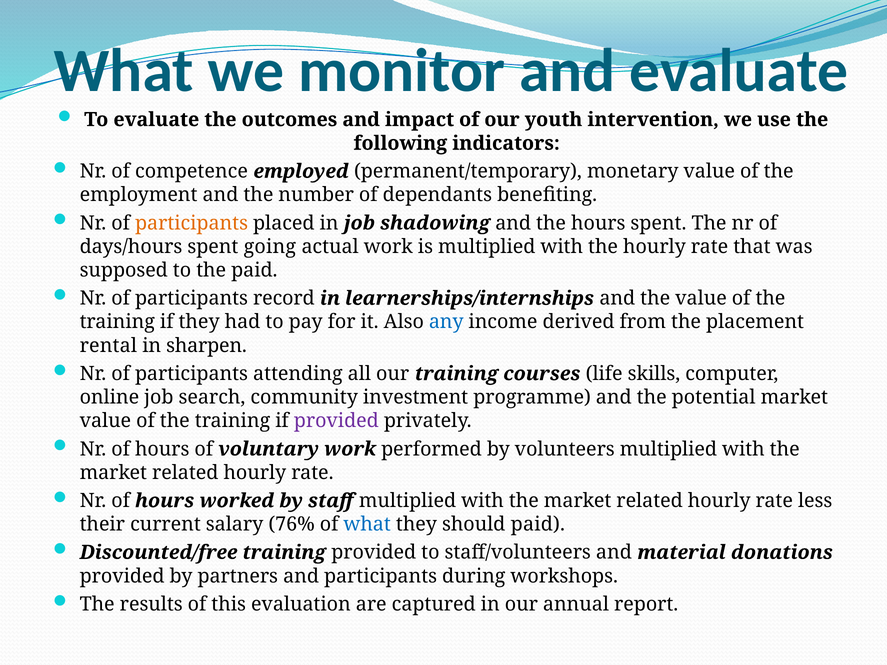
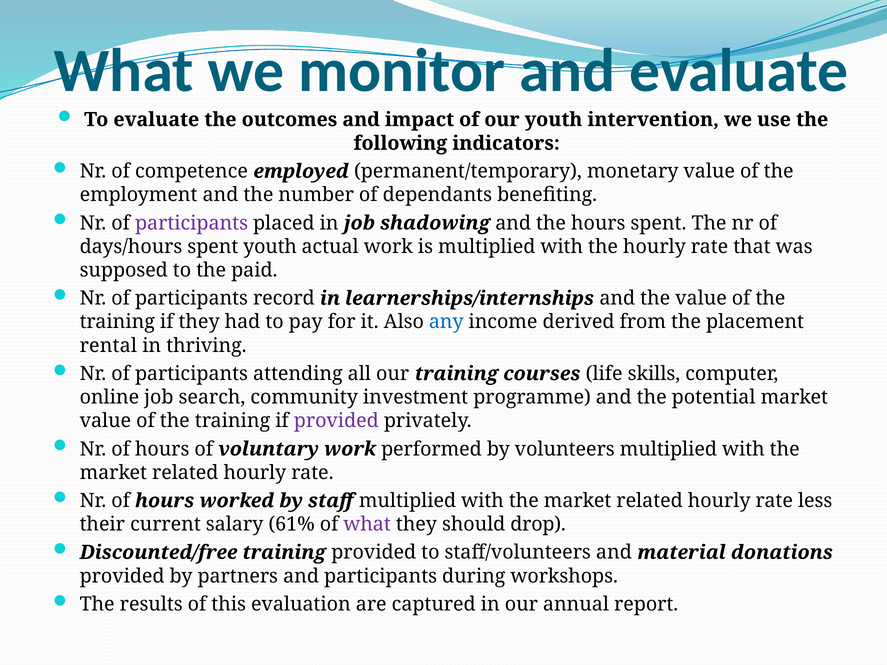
participants colour: orange -> purple (192, 223)
spent going: going -> youth (270, 247)
sharpen: sharpen -> thriving (206, 346)
76%: 76% -> 61% (292, 525)
what colour: blue -> purple (367, 525)
should paid: paid -> drop (538, 525)
